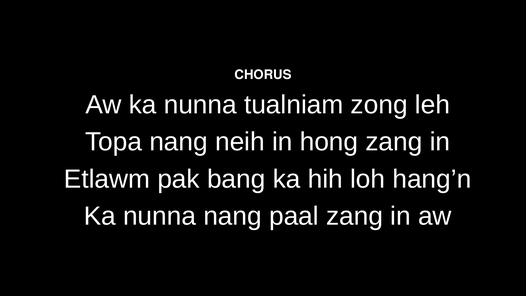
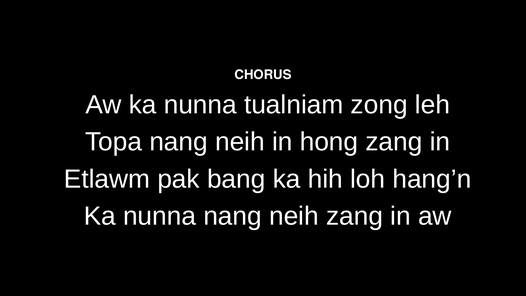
nunna nang paal: paal -> neih (294, 216)
